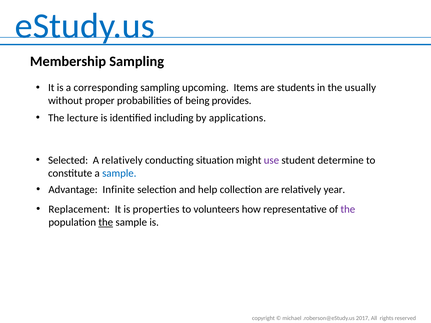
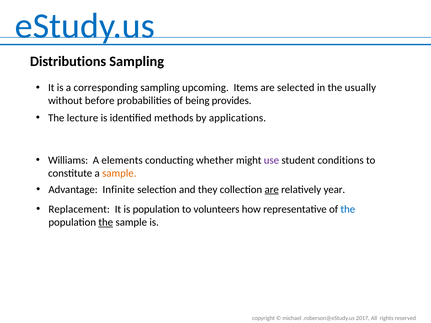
Membership: Membership -> Distributions (68, 62)
students: students -> selected (296, 88)
proper: proper -> before (100, 101)
including: including -> methods (174, 118)
Selected: Selected -> Williams (68, 160)
A relatively: relatively -> elements (122, 160)
situation: situation -> whether (215, 160)
determine: determine -> conditions (341, 160)
sample colour: blue -> orange (119, 173)
help: help -> they (208, 190)
are underline: none -> present (272, 190)
is properties: properties -> population (156, 209)
the colour: purple -> blue (348, 209)
